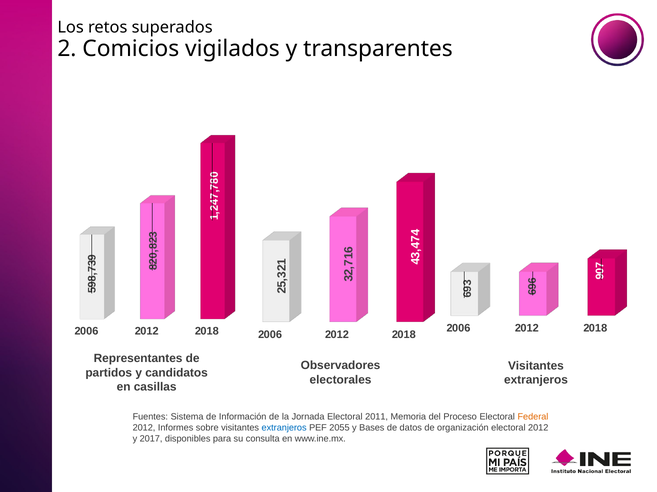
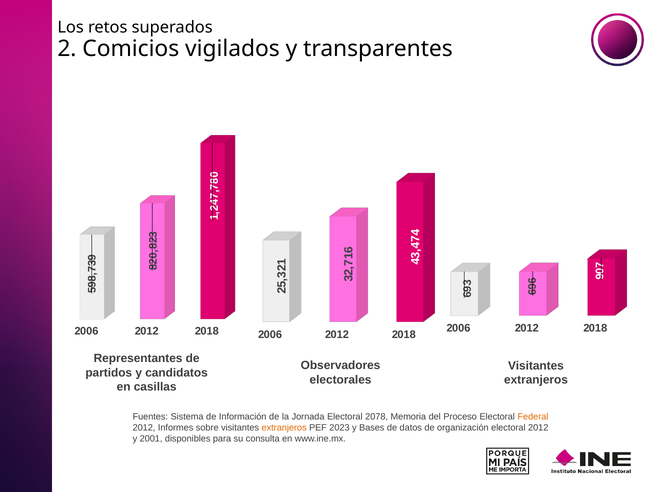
2011: 2011 -> 2078 (377, 417)
extranjeros colour: blue -> orange (284, 428)
2055: 2055 -> 2023 (339, 428)
2017: 2017 -> 2001 (151, 439)
